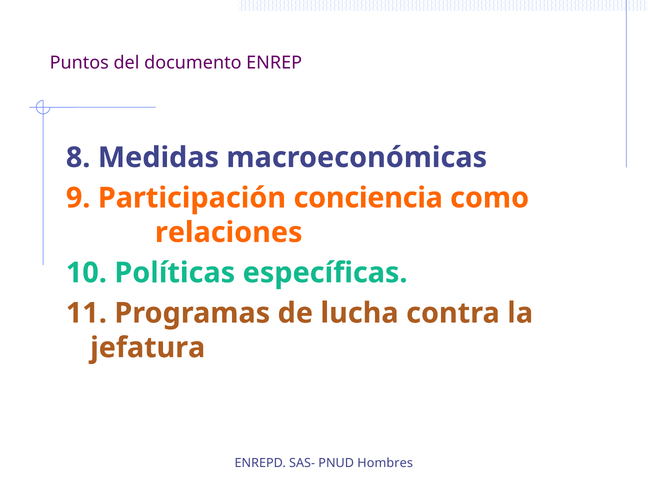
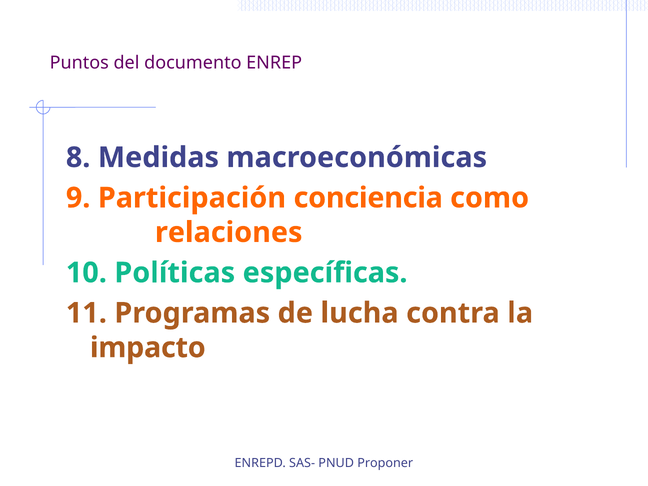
jefatura: jefatura -> impacto (148, 348)
Hombres: Hombres -> Proponer (385, 463)
